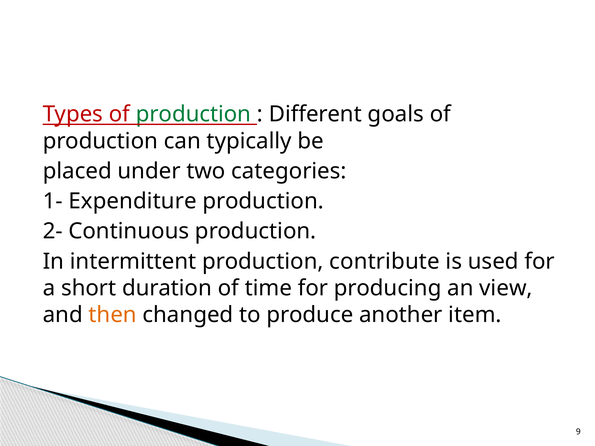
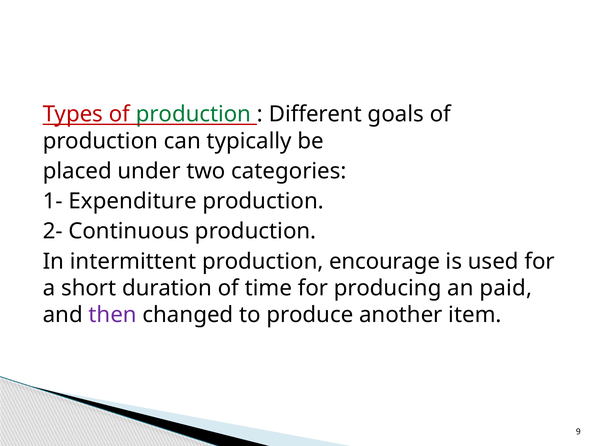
contribute: contribute -> encourage (385, 261)
view: view -> paid (506, 288)
then colour: orange -> purple (113, 315)
